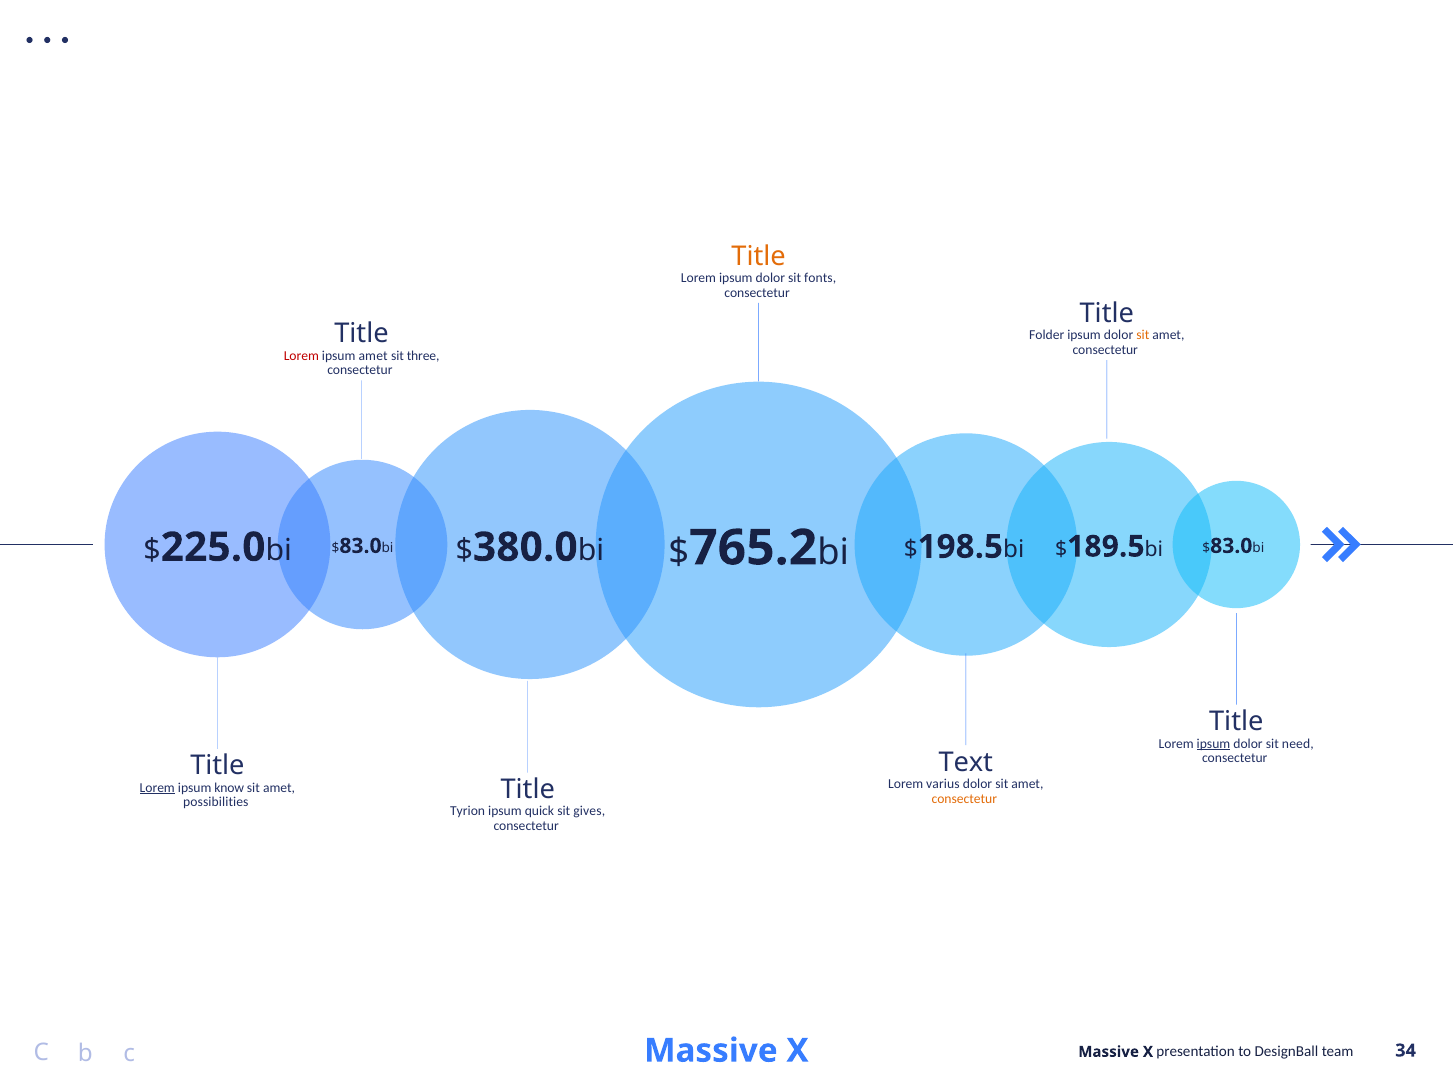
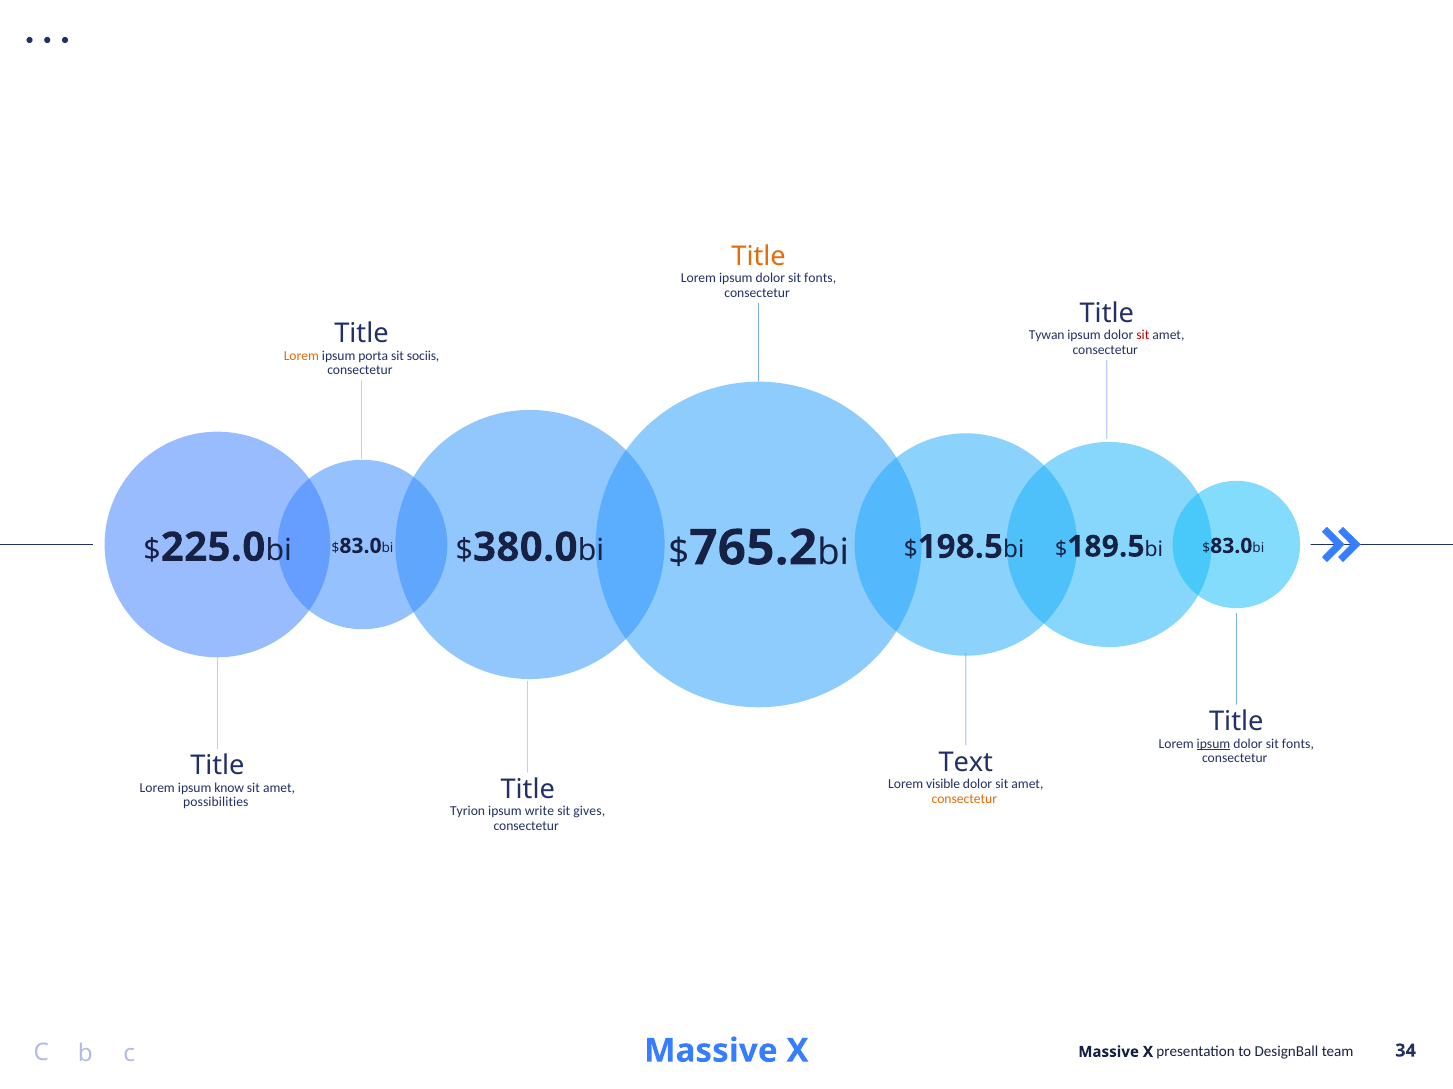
Folder: Folder -> Tywan (1047, 336)
sit colour: orange -> red (1143, 336)
Lorem colour: red -> orange (301, 356)
ipsum amet: amet -> porta (373, 356)
three: three -> sociis (423, 356)
need: need -> fonts (1298, 744)
varius: varius -> visible (943, 784)
Lorem underline: present -> none (157, 788)
quick: quick -> write (539, 812)
